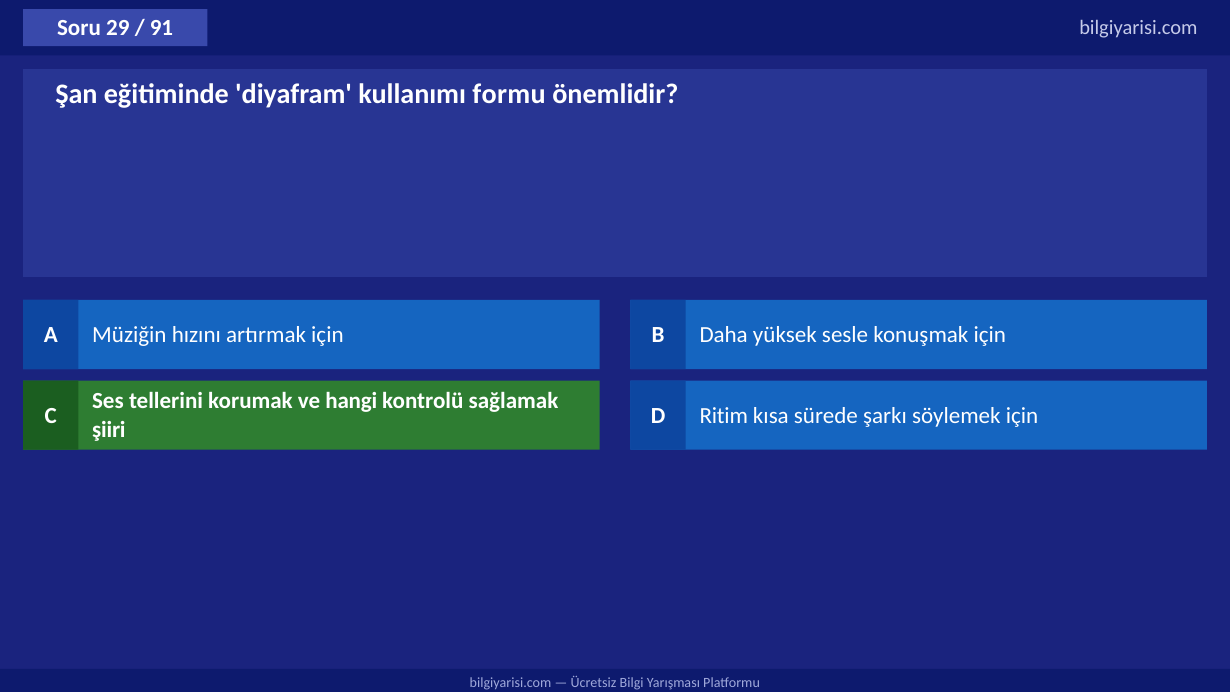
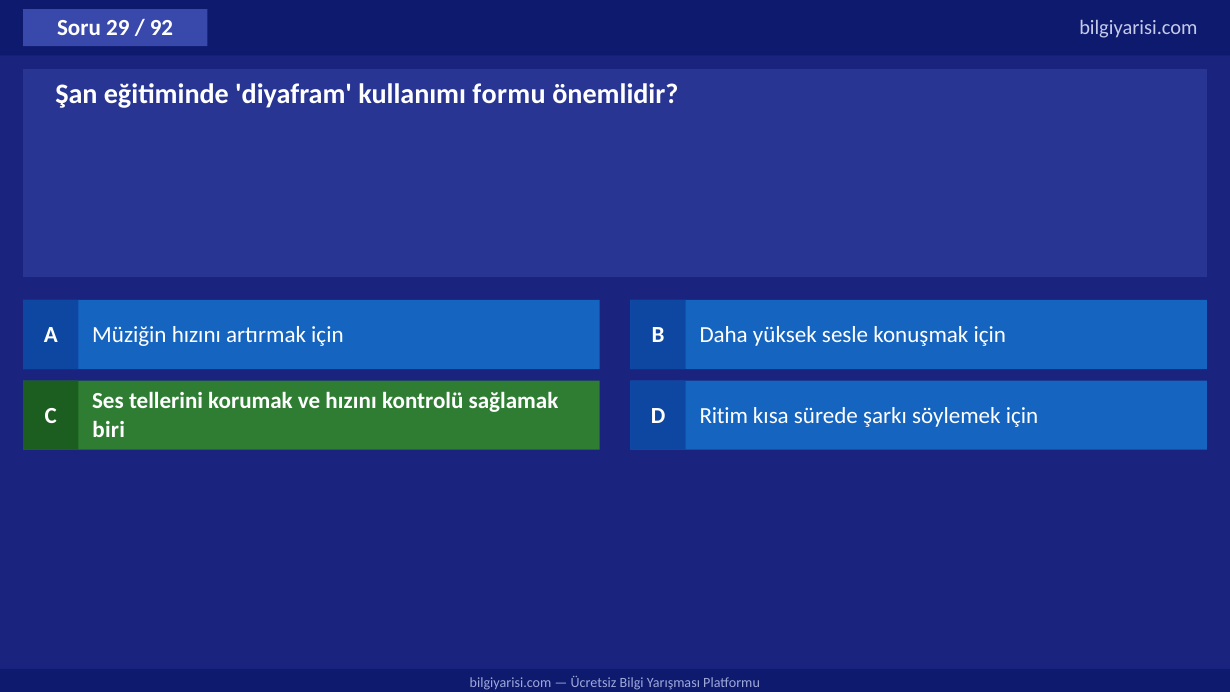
91: 91 -> 92 (161, 28)
ve hangi: hangi -> hızını (351, 401)
şiiri: şiiri -> biri (109, 429)
